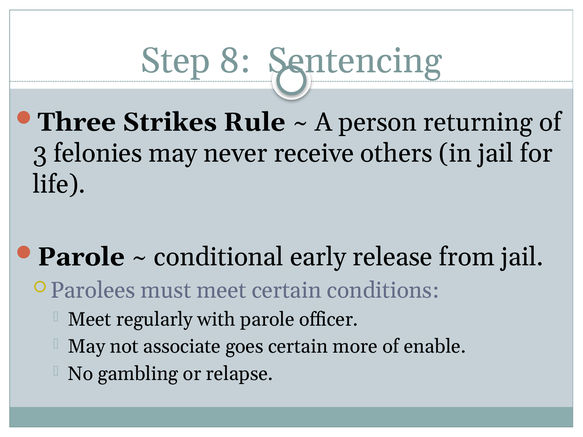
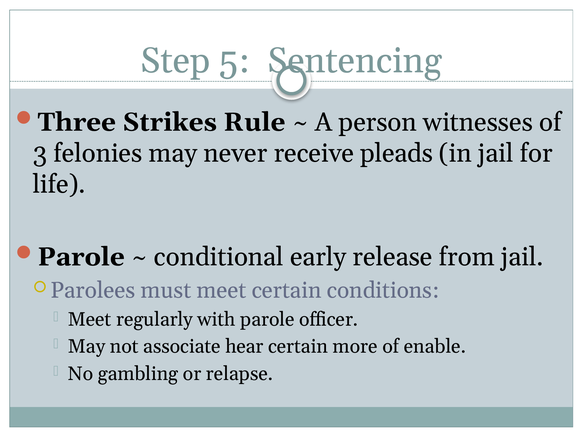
8: 8 -> 5 (234, 61)
returning: returning -> witnesses (478, 122)
others: others -> pleads (397, 153)
goes: goes -> hear (244, 347)
